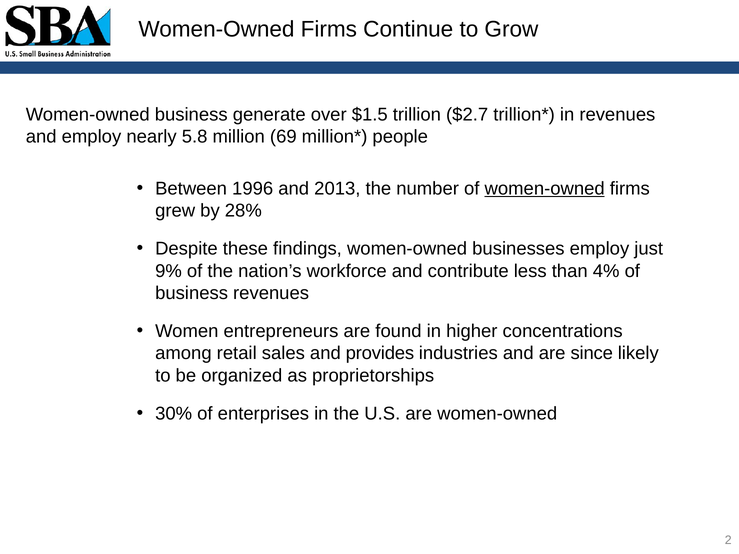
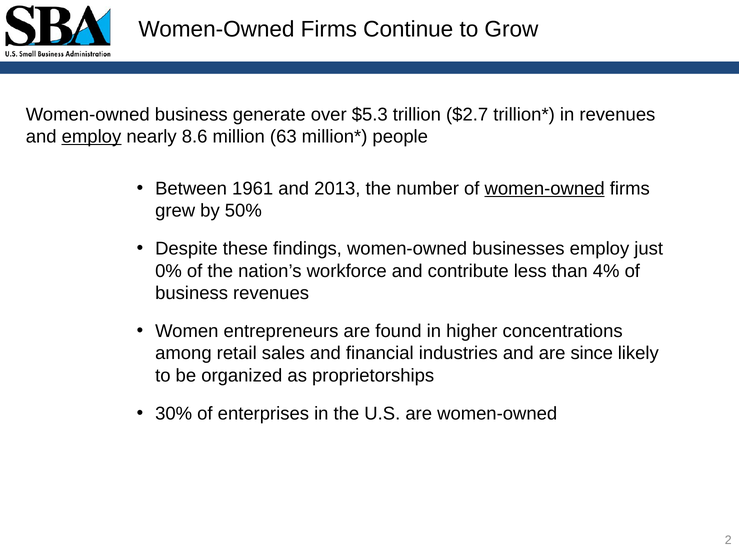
$1.5: $1.5 -> $5.3 (370, 115)
employ underline: none -> present (91, 137)
5.8: 5.8 -> 8.6 (195, 137)
69: 69 -> 63 (283, 137)
1996: 1996 -> 1961 (253, 189)
28%: 28% -> 50% (243, 211)
9%: 9% -> 0% (169, 271)
provides: provides -> financial (380, 354)
